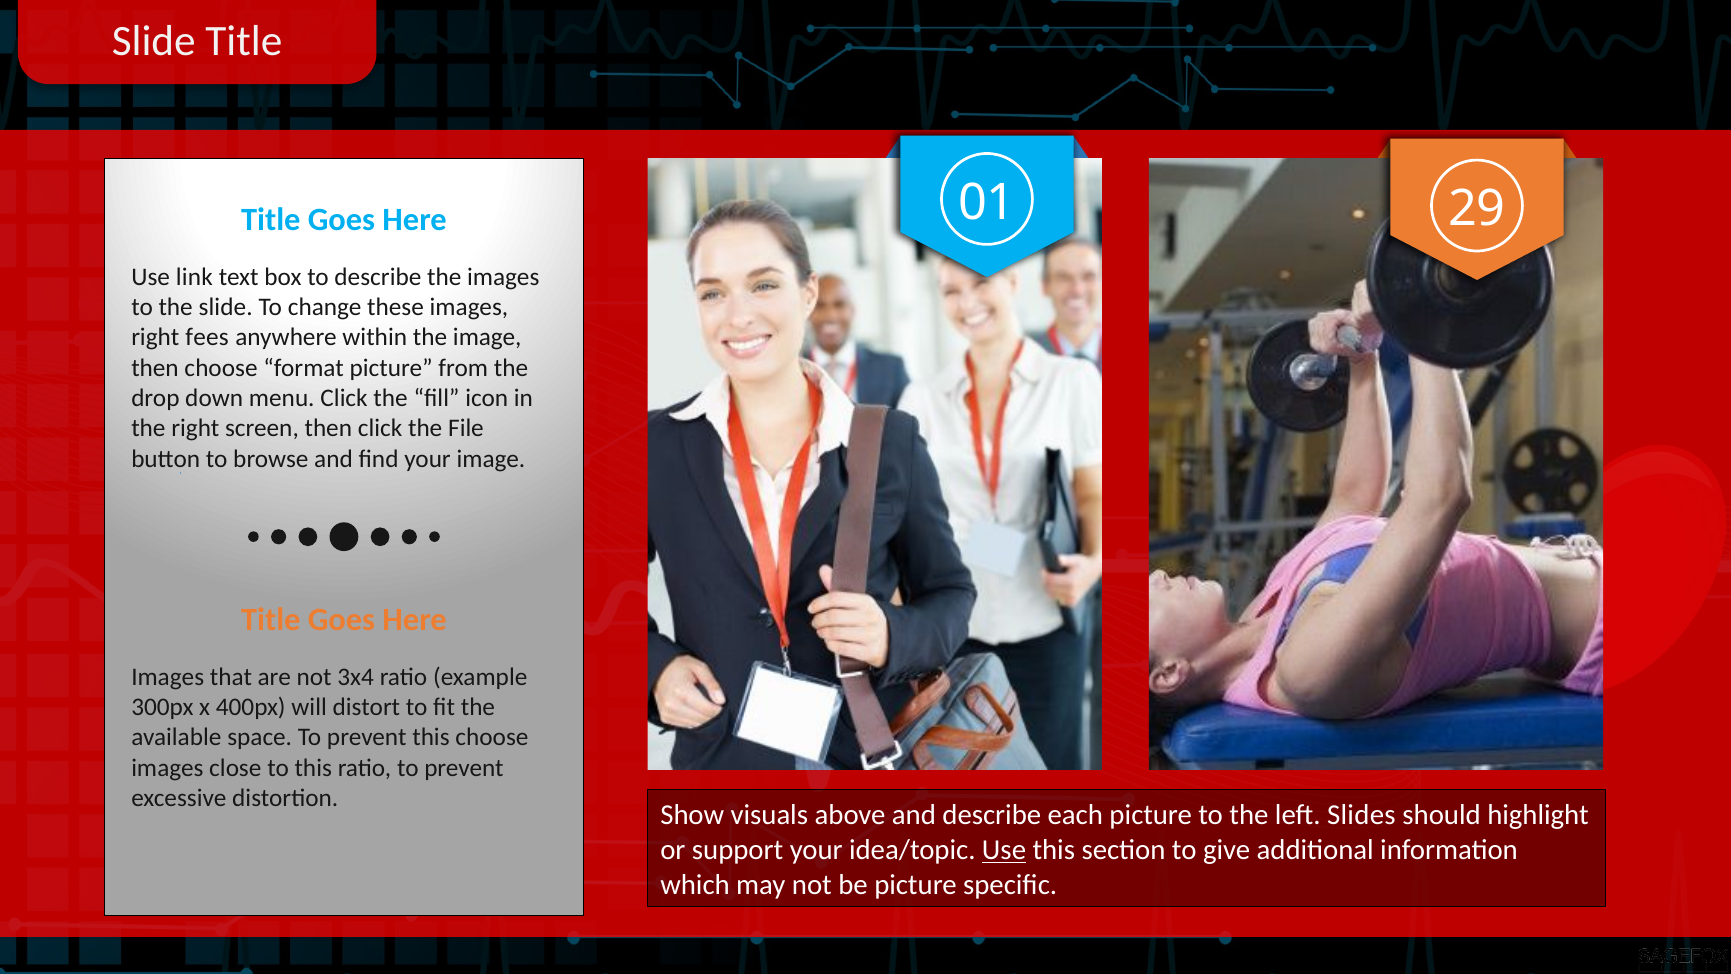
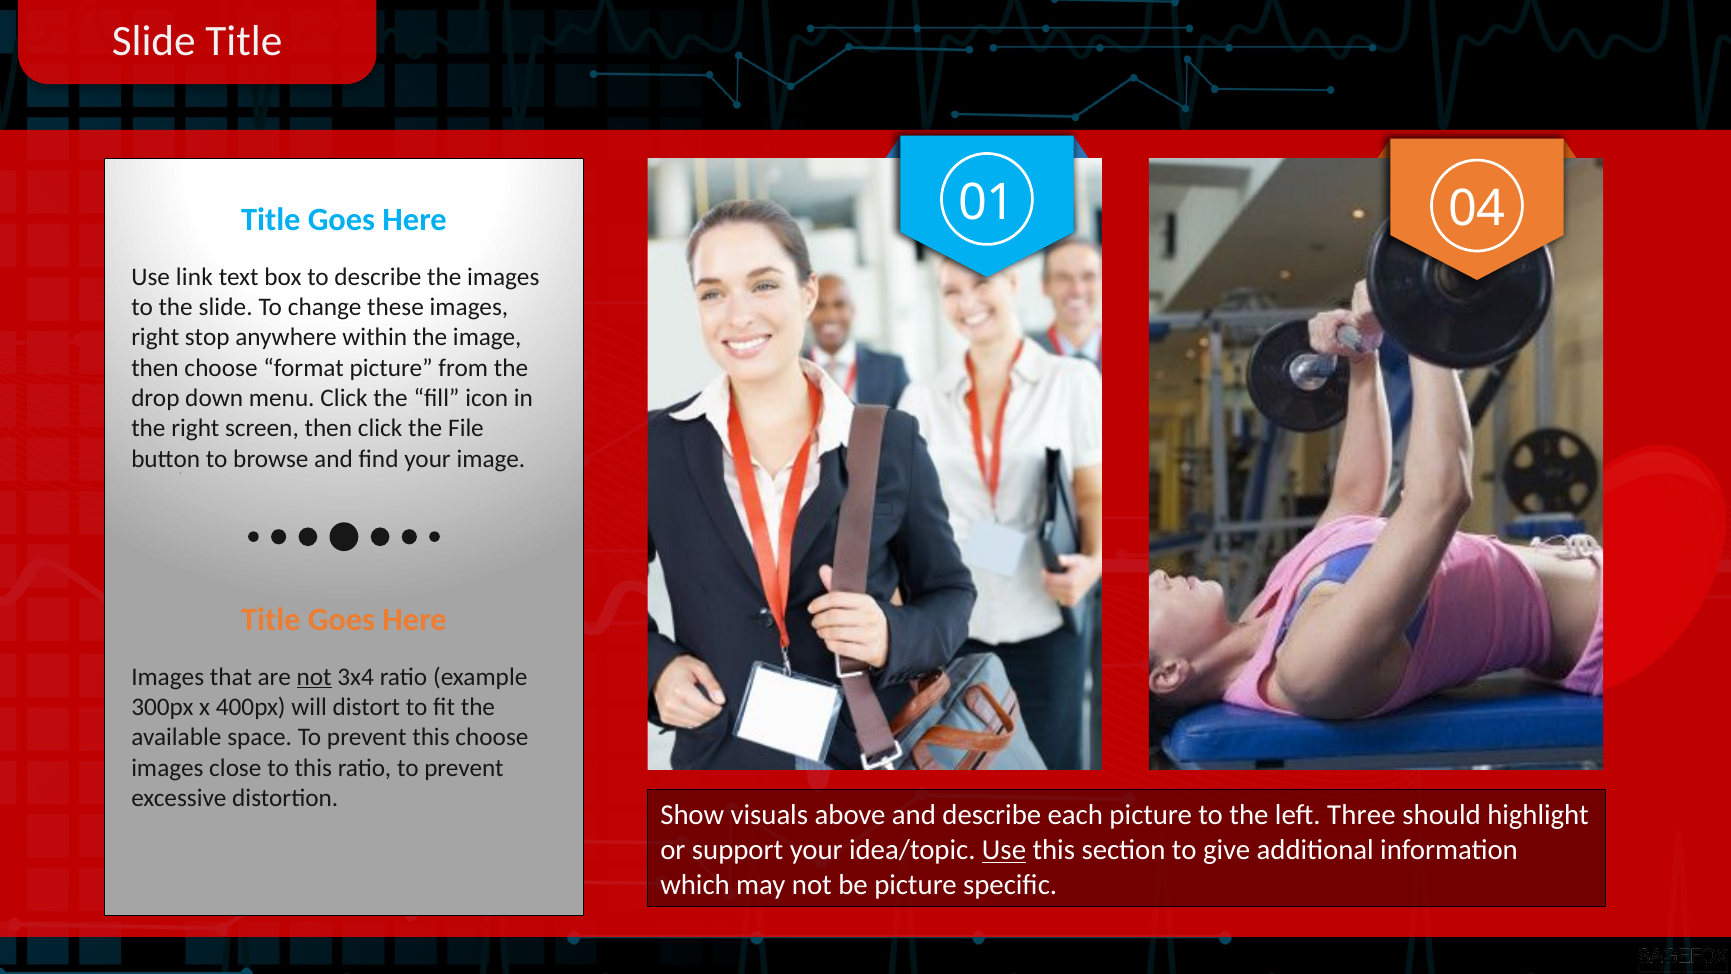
29: 29 -> 04 (1477, 209)
fees: fees -> stop (207, 337)
not underline: none -> present (314, 677)
Slides: Slides -> Three (1361, 815)
